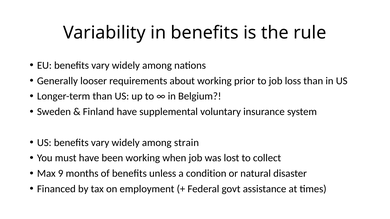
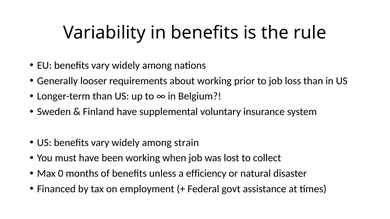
9: 9 -> 0 (61, 174)
condition: condition -> efficiency (206, 174)
